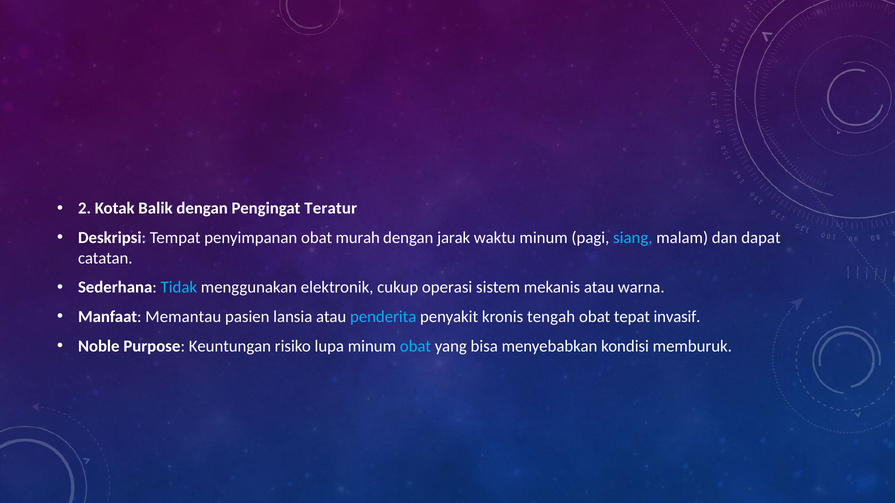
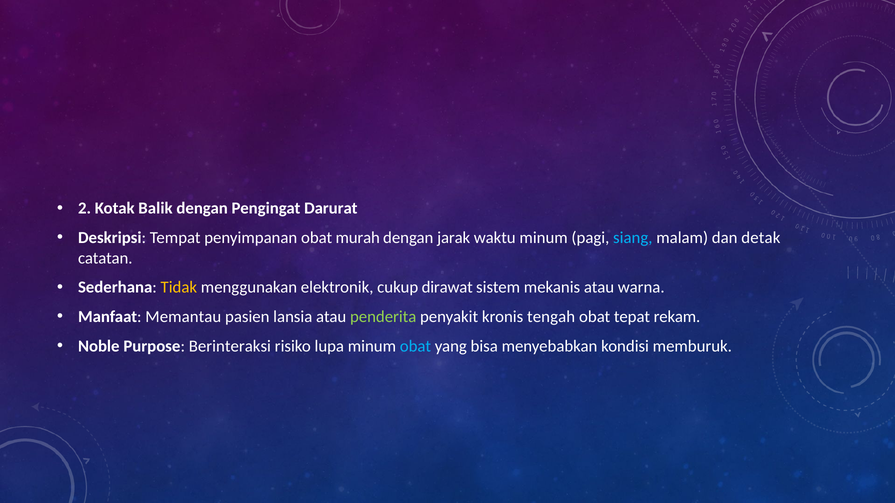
Teratur: Teratur -> Darurat (331, 209)
dapat: dapat -> detak (761, 238)
Tidak colour: light blue -> yellow (179, 288)
operasi: operasi -> dirawat (447, 288)
penderita colour: light blue -> light green (383, 317)
invasif: invasif -> rekam (677, 317)
Keuntungan: Keuntungan -> Berinteraksi (230, 347)
